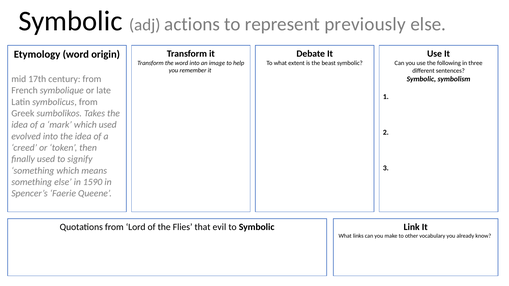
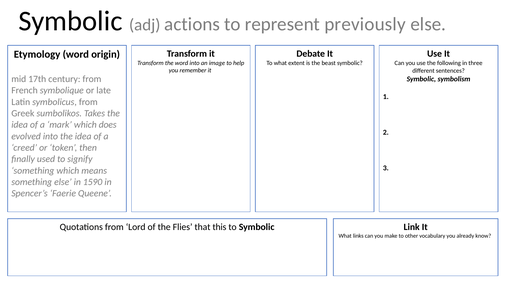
which used: used -> does (108, 125)
evil: evil -> this (219, 227)
